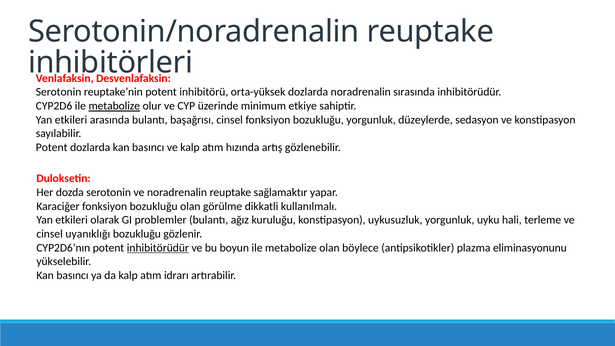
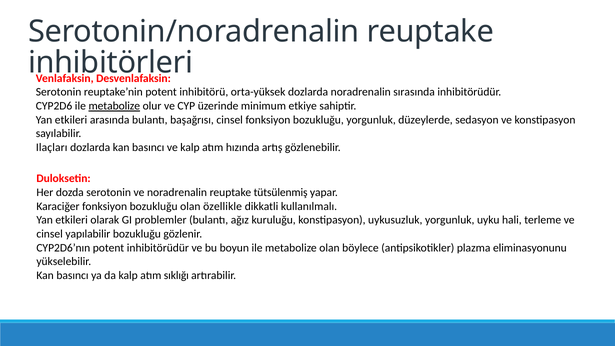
Potent: Potent -> Ilaçları (52, 147)
sağlamaktır: sağlamaktır -> tütsülenmiş (281, 192)
görülme: görülme -> özellikle (223, 206)
uyanıklığı: uyanıklığı -> yapılabilir (88, 234)
inhibitörüdür underline: present -> none (158, 248)
idrarı: idrarı -> sıklığı (176, 275)
